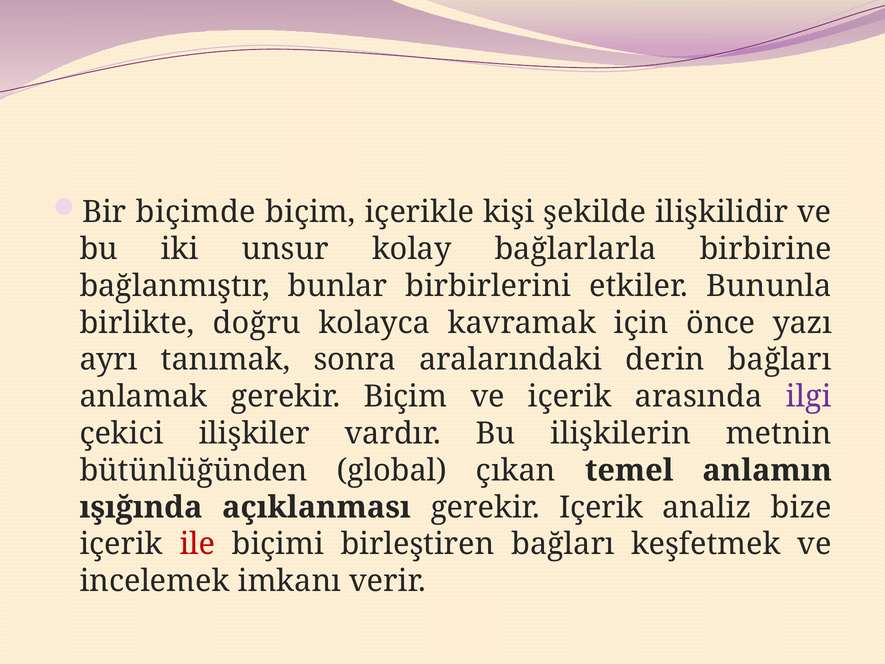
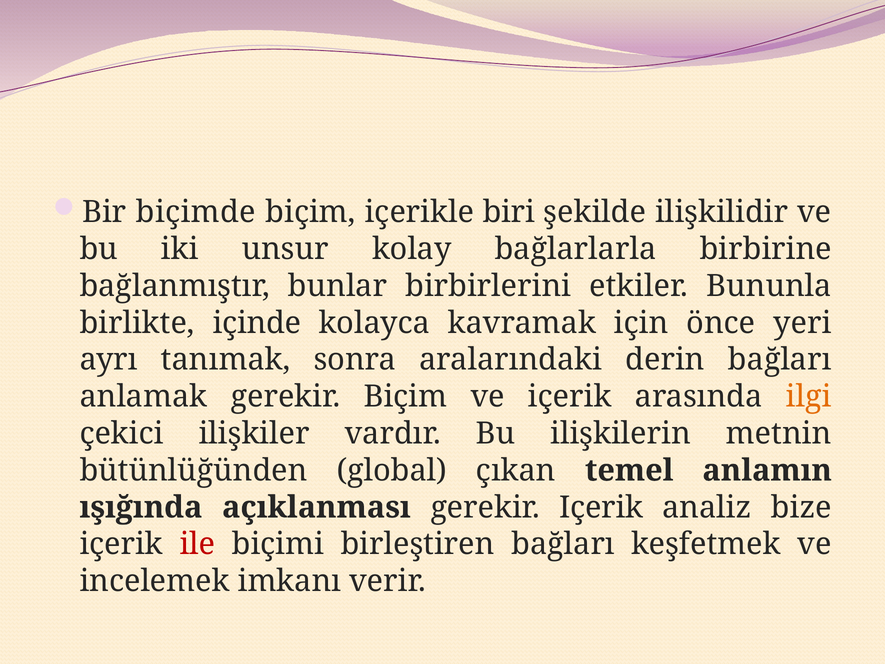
kişi: kişi -> biri (509, 212)
doğru: doğru -> içinde (257, 323)
yazı: yazı -> yeri (802, 323)
ilgi colour: purple -> orange (809, 397)
